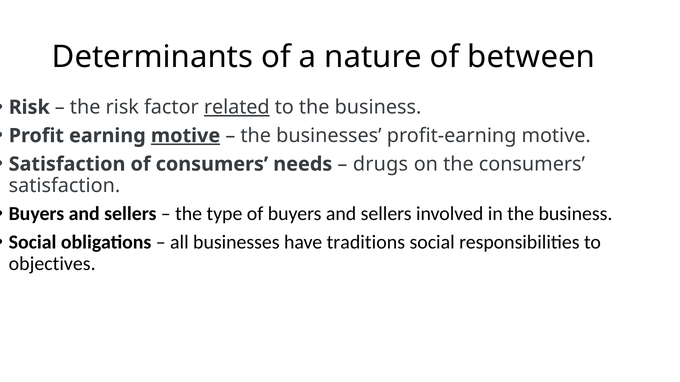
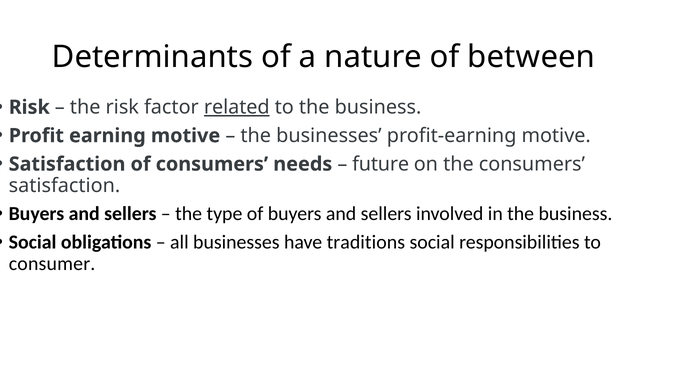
motive underline: present -> none (186, 136)
drugs: drugs -> future (381, 164)
objectives: objectives -> consumer (52, 264)
